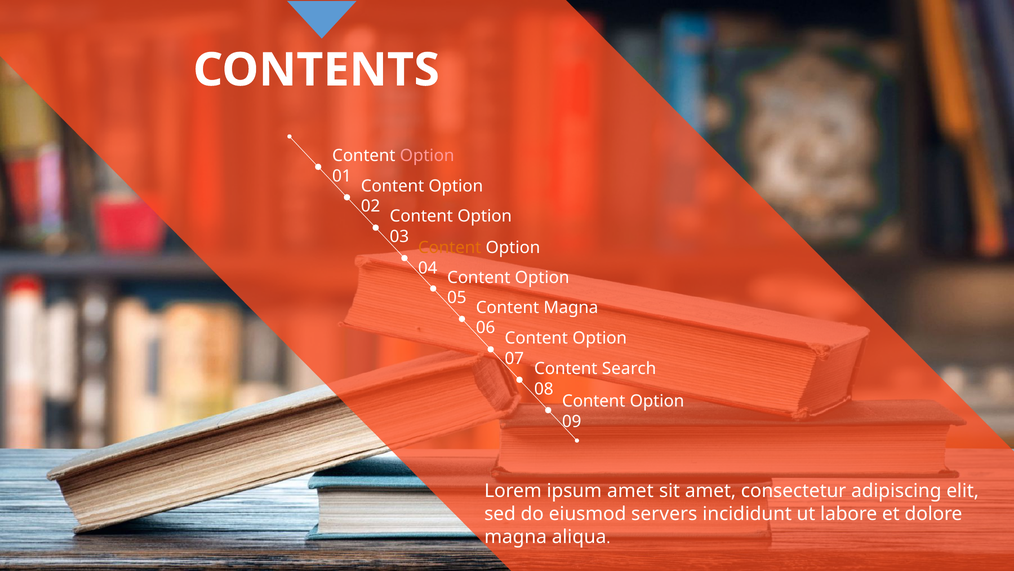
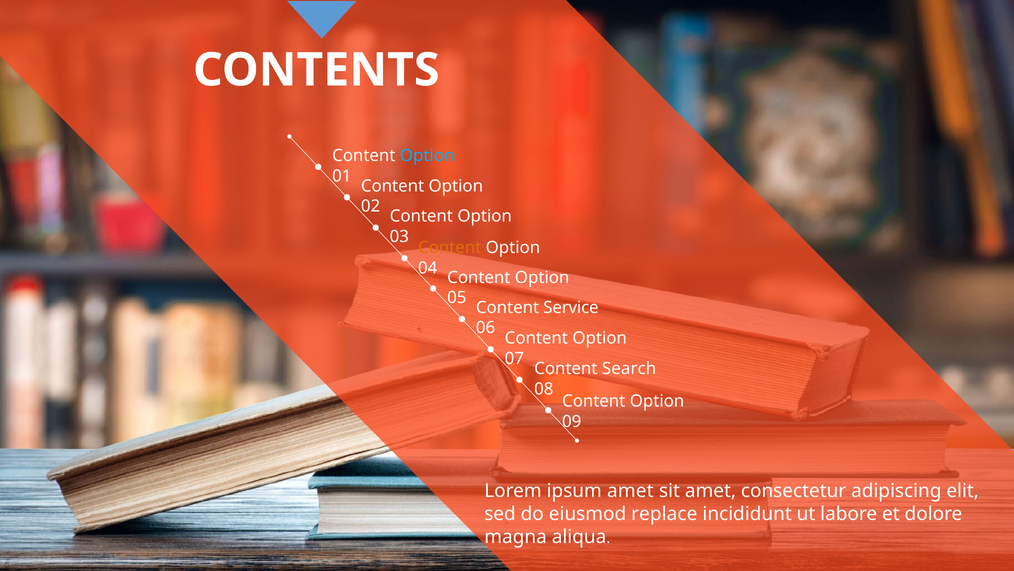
Option colour: pink -> light blue (427, 156)
Content Magna: Magna -> Service (571, 307)
servers: servers -> replace (664, 513)
